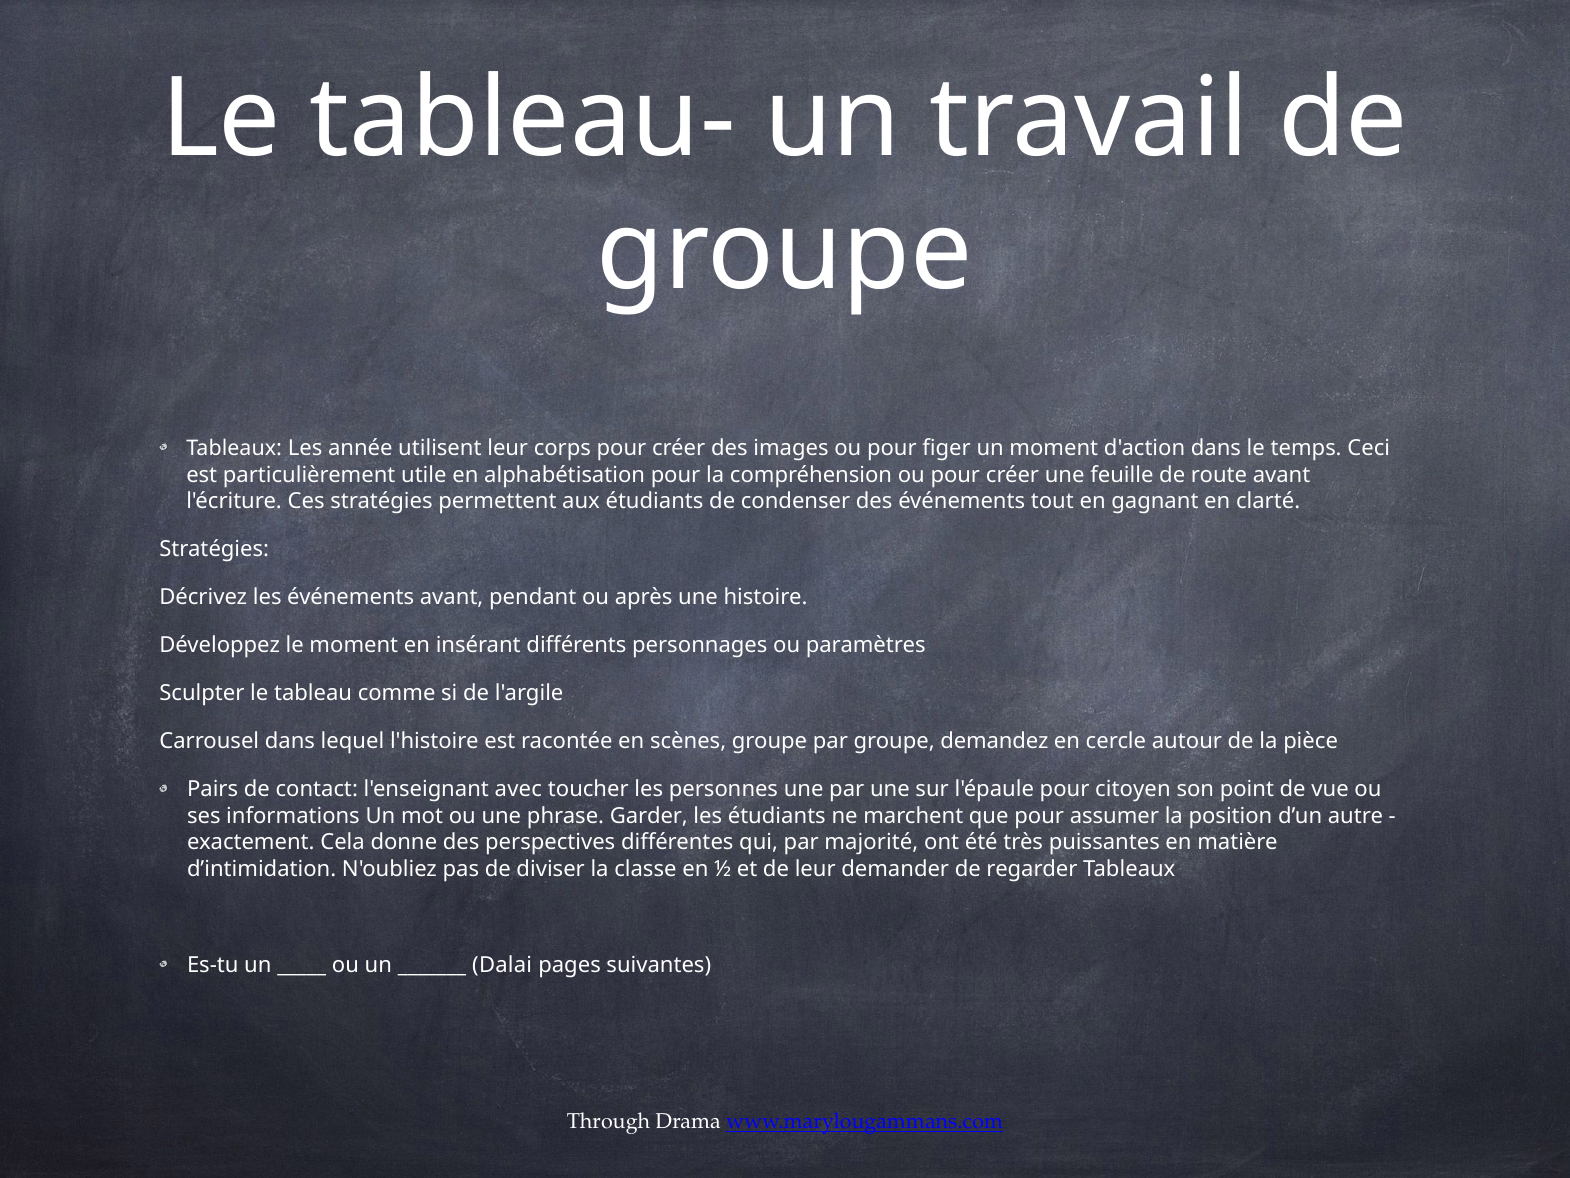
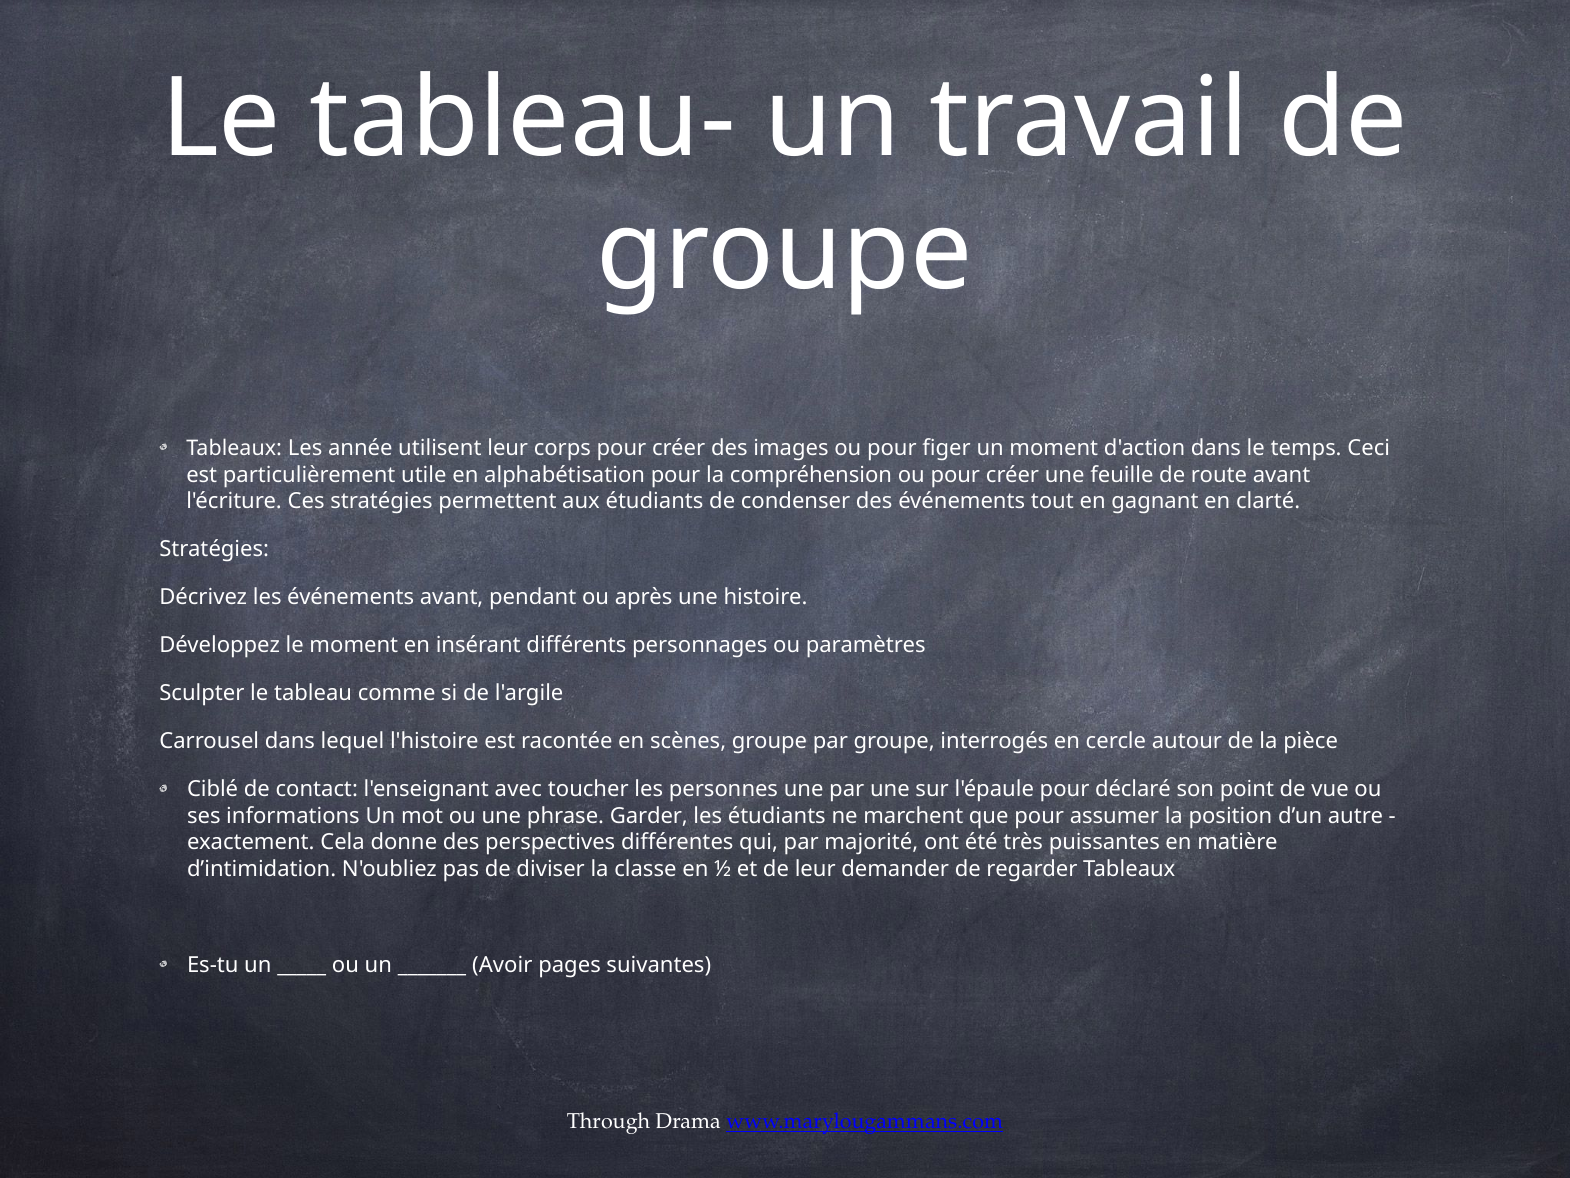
demandez: demandez -> interrogés (994, 741)
Pairs: Pairs -> Ciblé (213, 789)
citoyen: citoyen -> déclaré (1133, 789)
Dalai: Dalai -> Avoir (502, 964)
